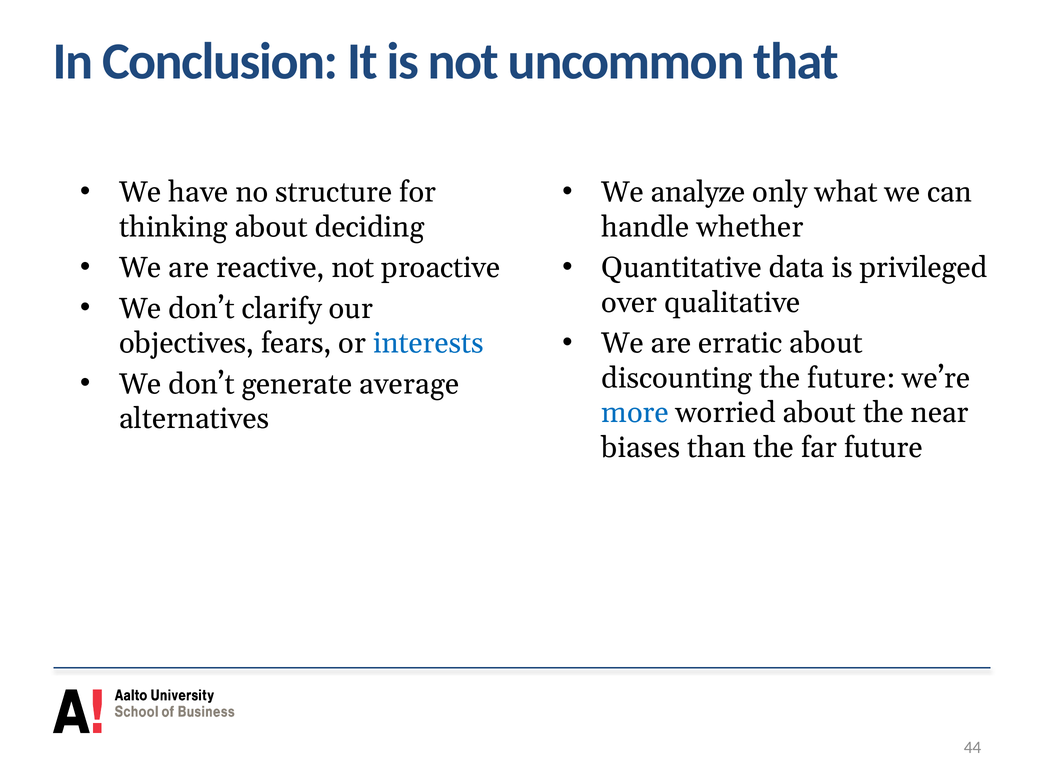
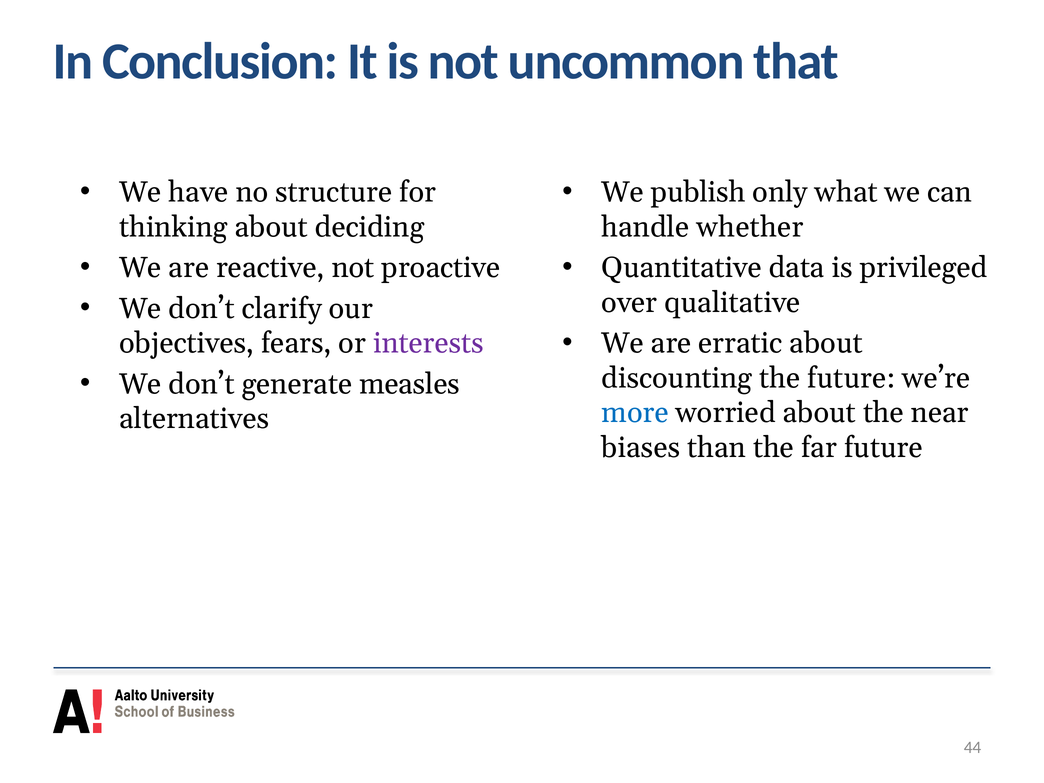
analyze: analyze -> publish (698, 192)
interests colour: blue -> purple (428, 343)
average: average -> measles (410, 384)
